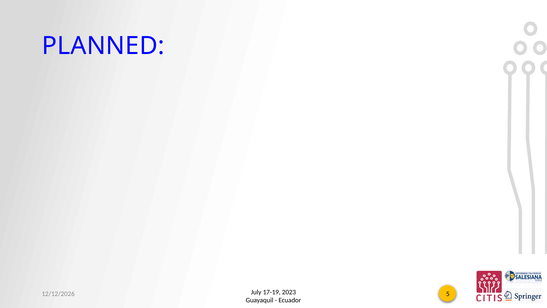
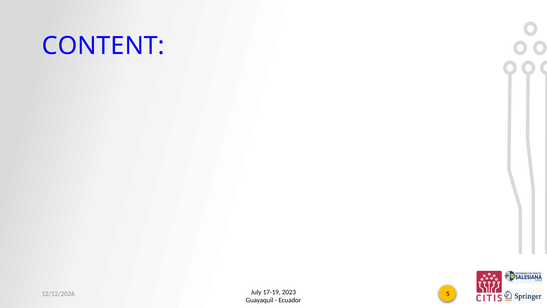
PLANNED: PLANNED -> CONTENT (103, 46)
